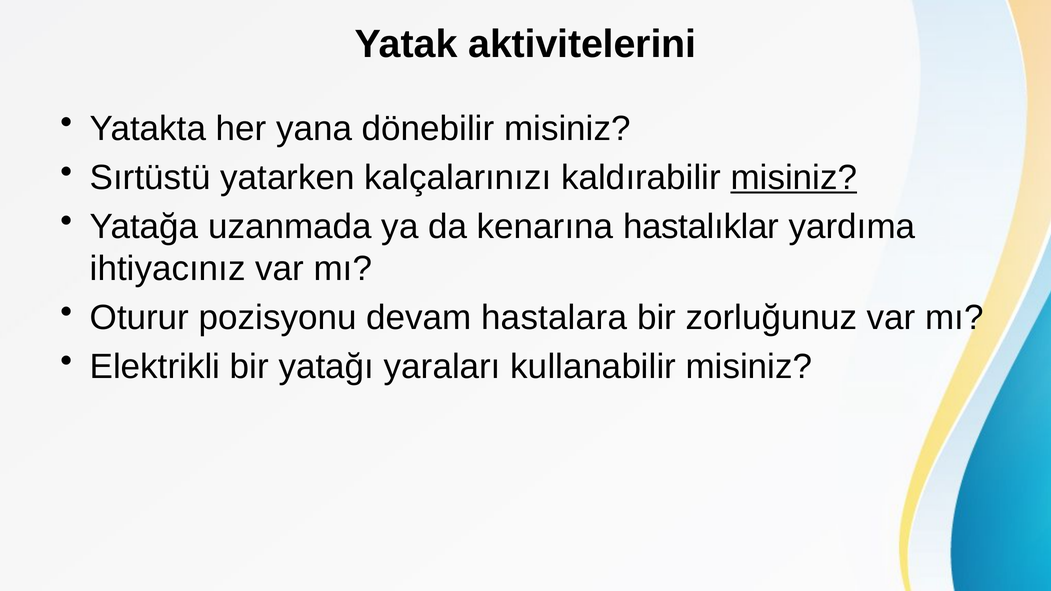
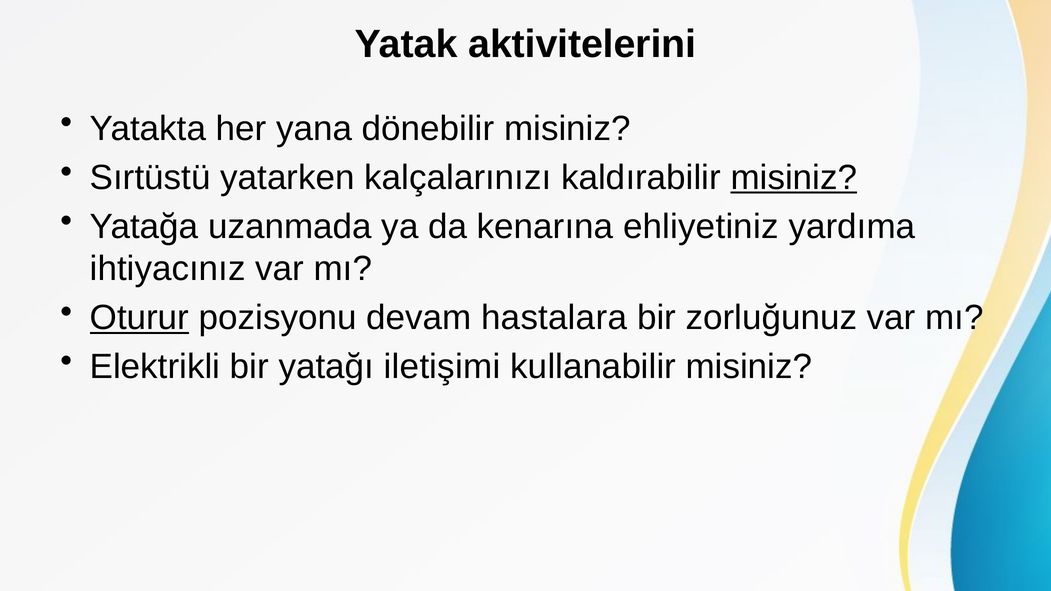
hastalıklar: hastalıklar -> ehliyetiniz (701, 227)
Oturur underline: none -> present (139, 318)
yaraları: yaraları -> iletişimi (442, 367)
